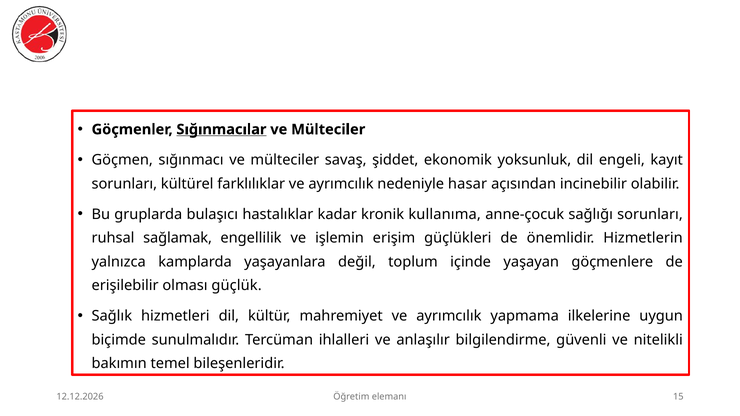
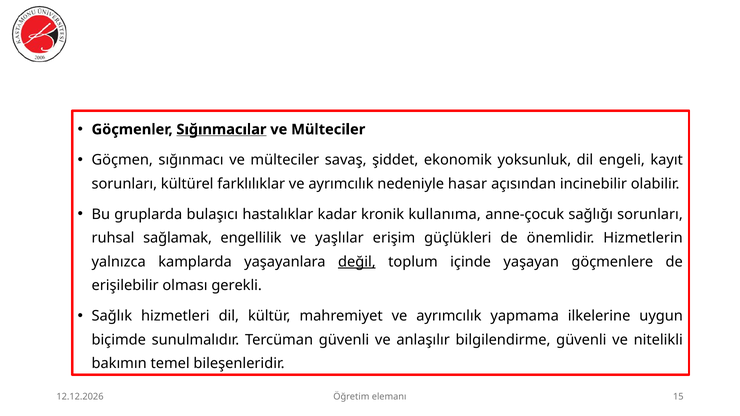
işlemin: işlemin -> yaşlılar (339, 238)
değil underline: none -> present (357, 262)
güçlük: güçlük -> gerekli (237, 286)
Tercüman ihlalleri: ihlalleri -> güvenli (344, 340)
